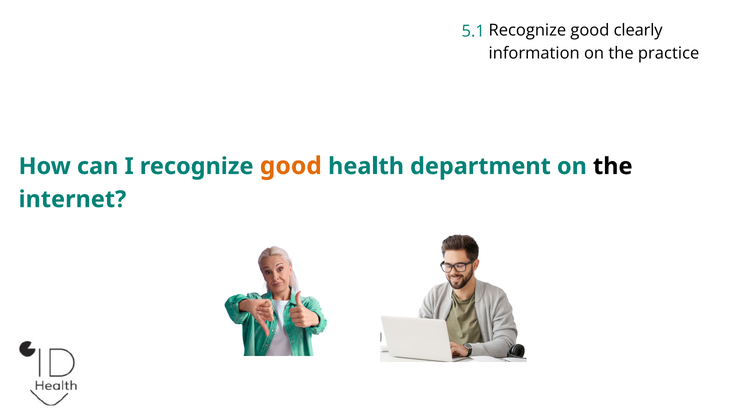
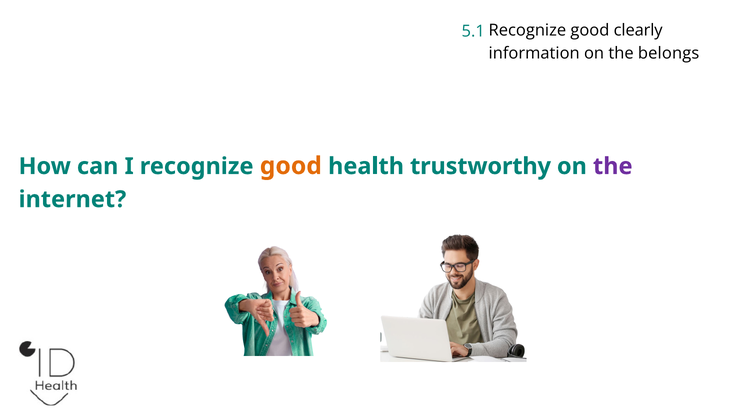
practice: practice -> belongs (669, 54)
department: department -> trustworthy (481, 166)
the colour: black -> purple (613, 166)
